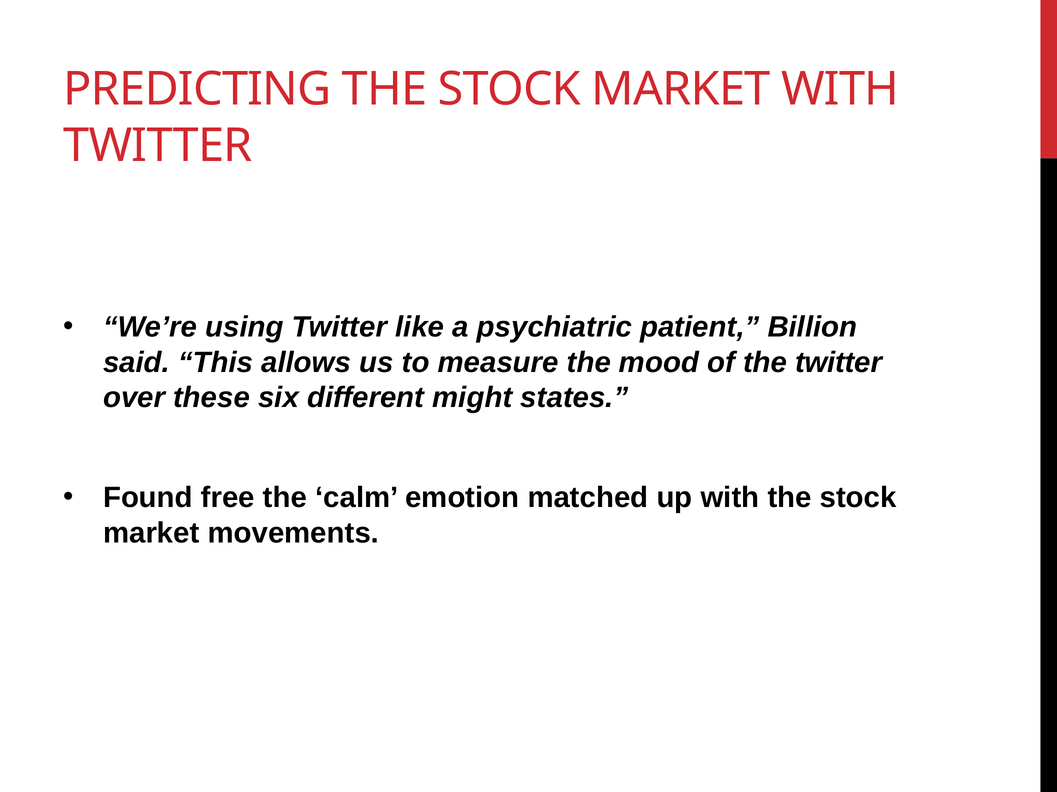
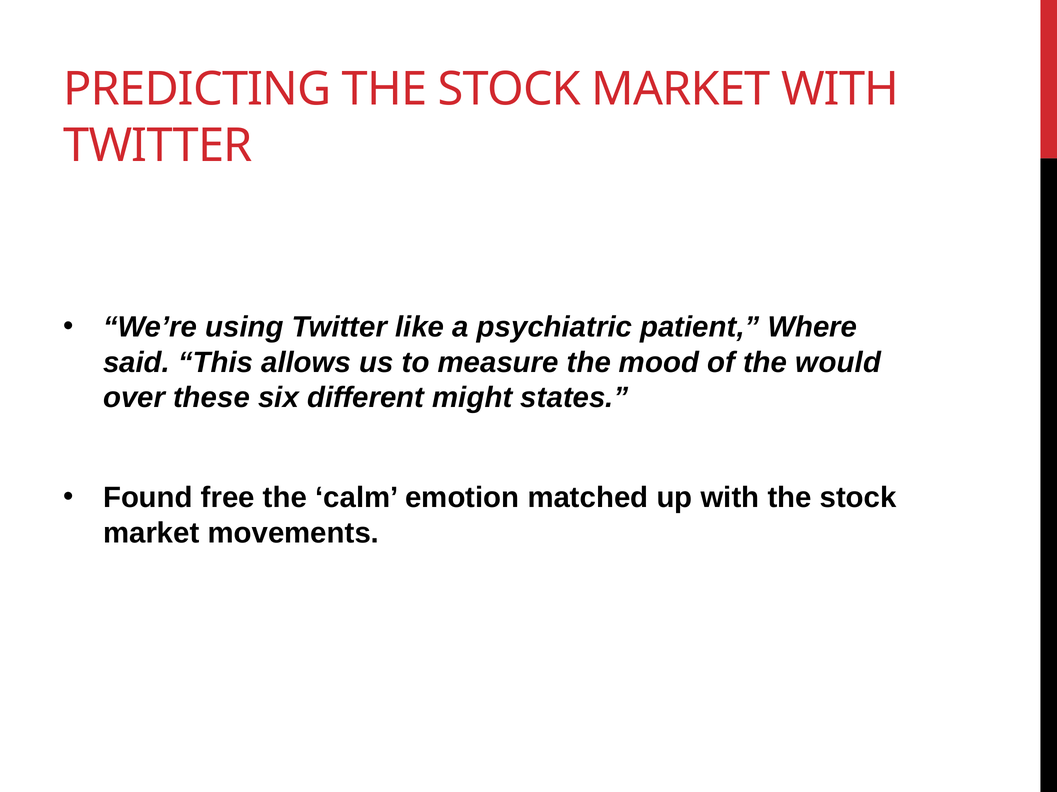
Billion: Billion -> Where (812, 328)
the twitter: twitter -> would (838, 363)
